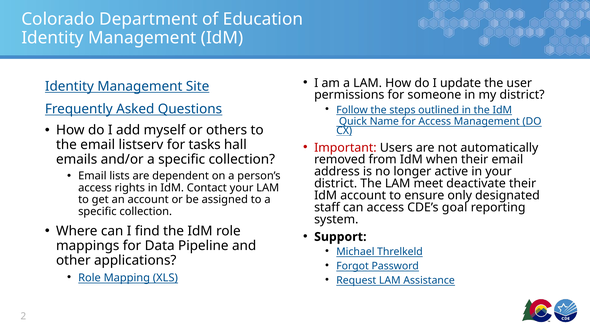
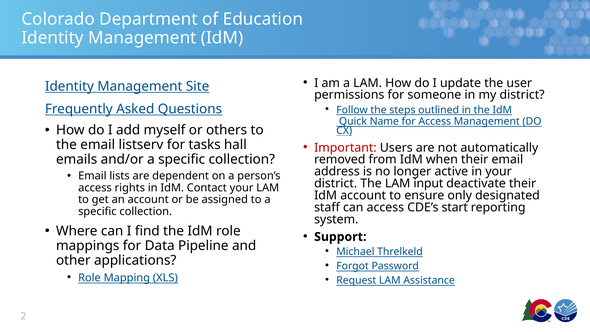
meet: meet -> input (428, 183)
goal: goal -> start (455, 207)
